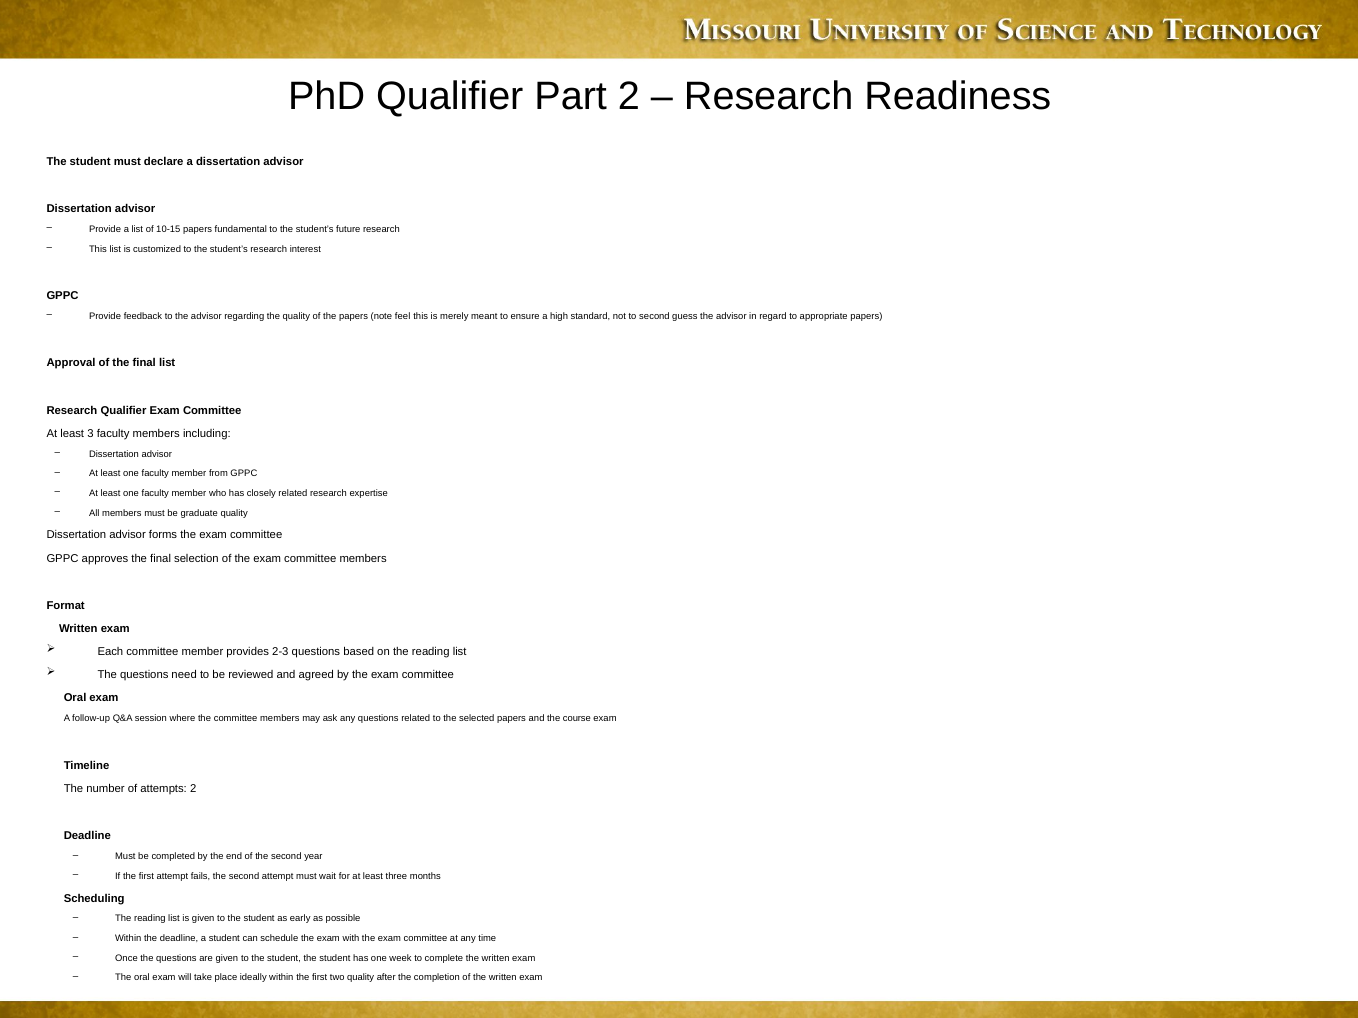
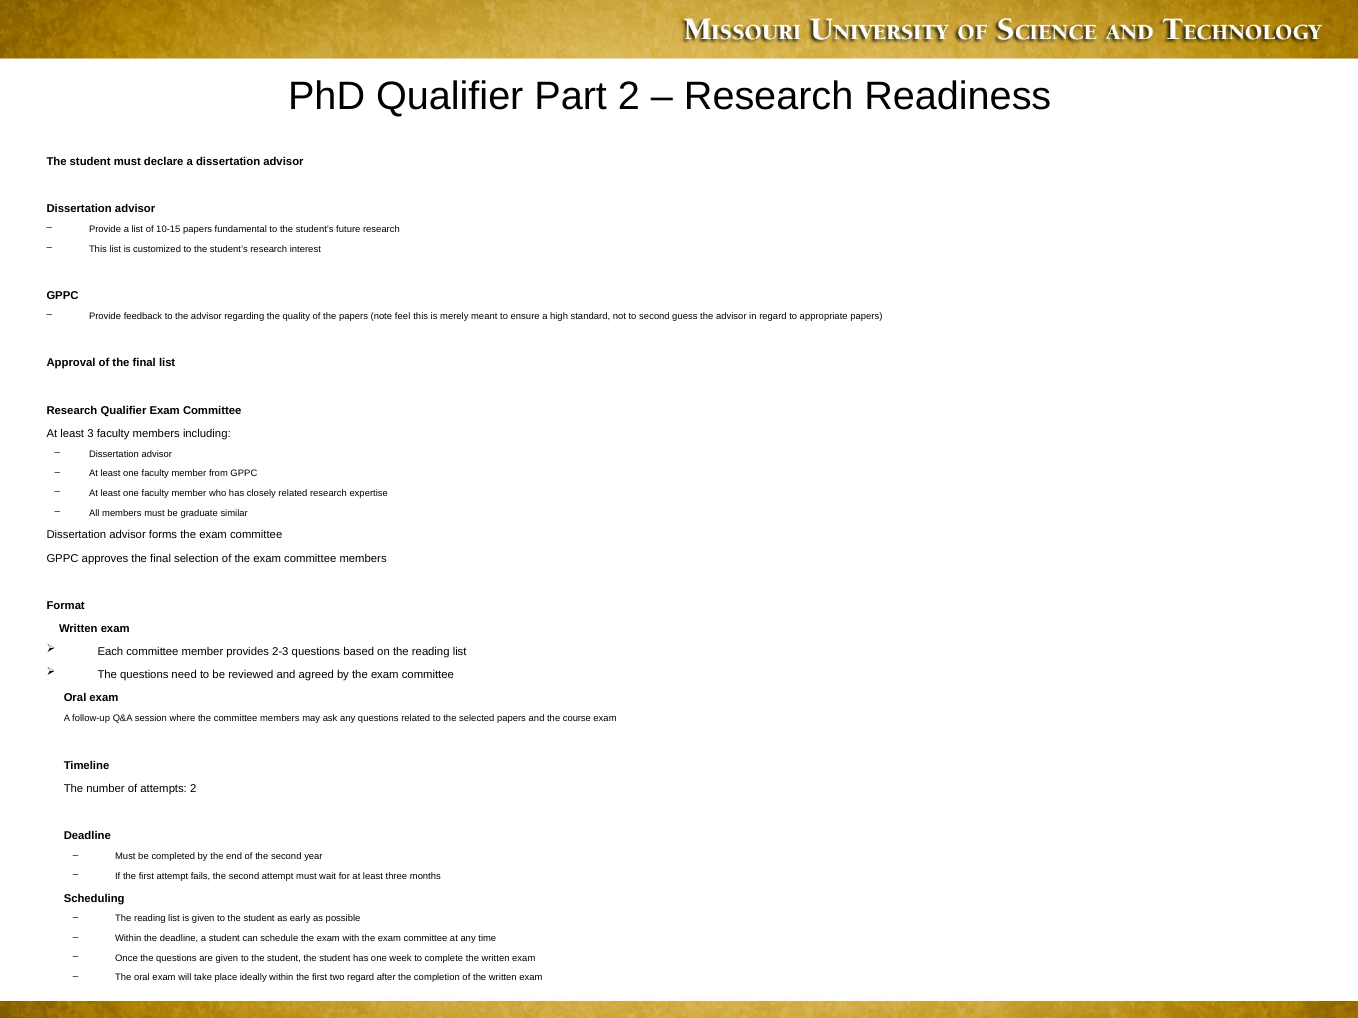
graduate quality: quality -> similar (234, 513)
two quality: quality -> regard (361, 978)
